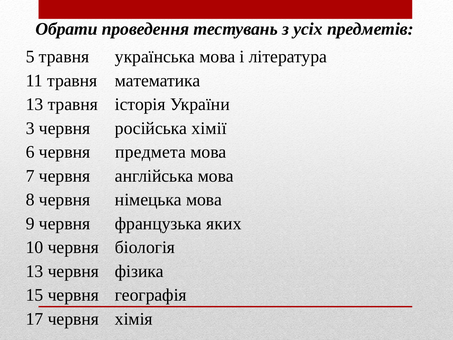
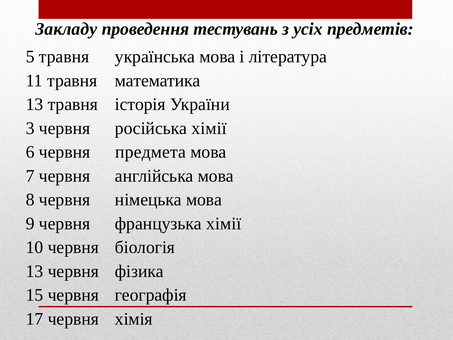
Обрати: Обрати -> Закладу (66, 29)
французька яких: яких -> хімії (224, 223)
